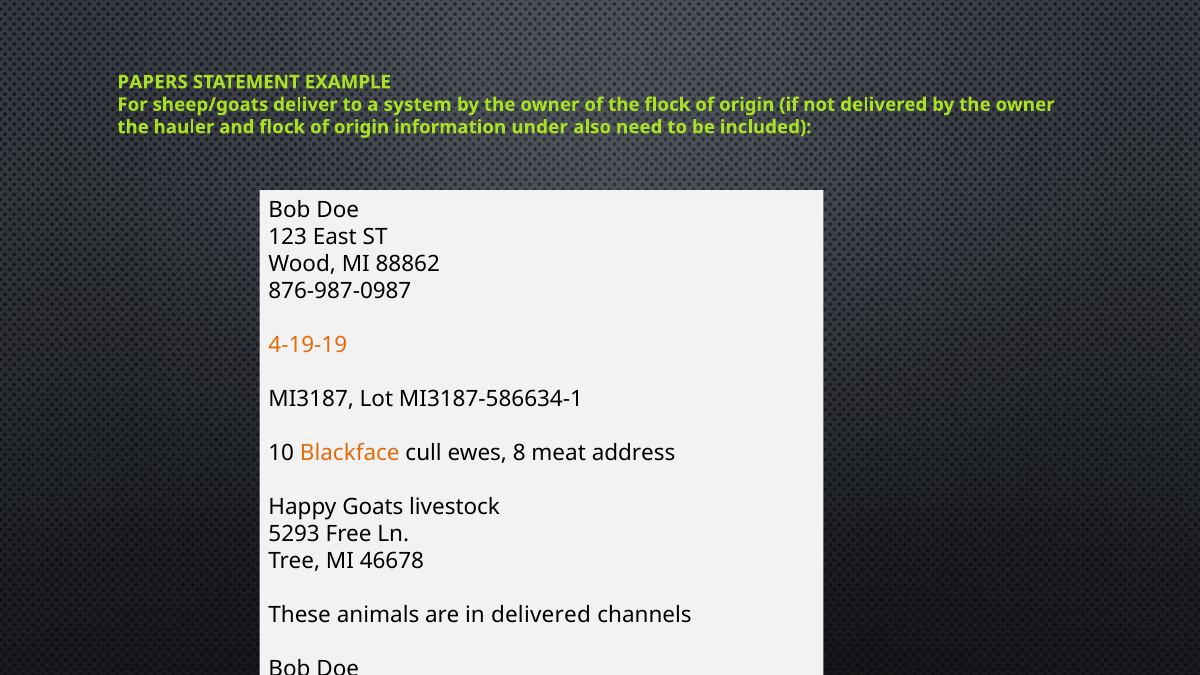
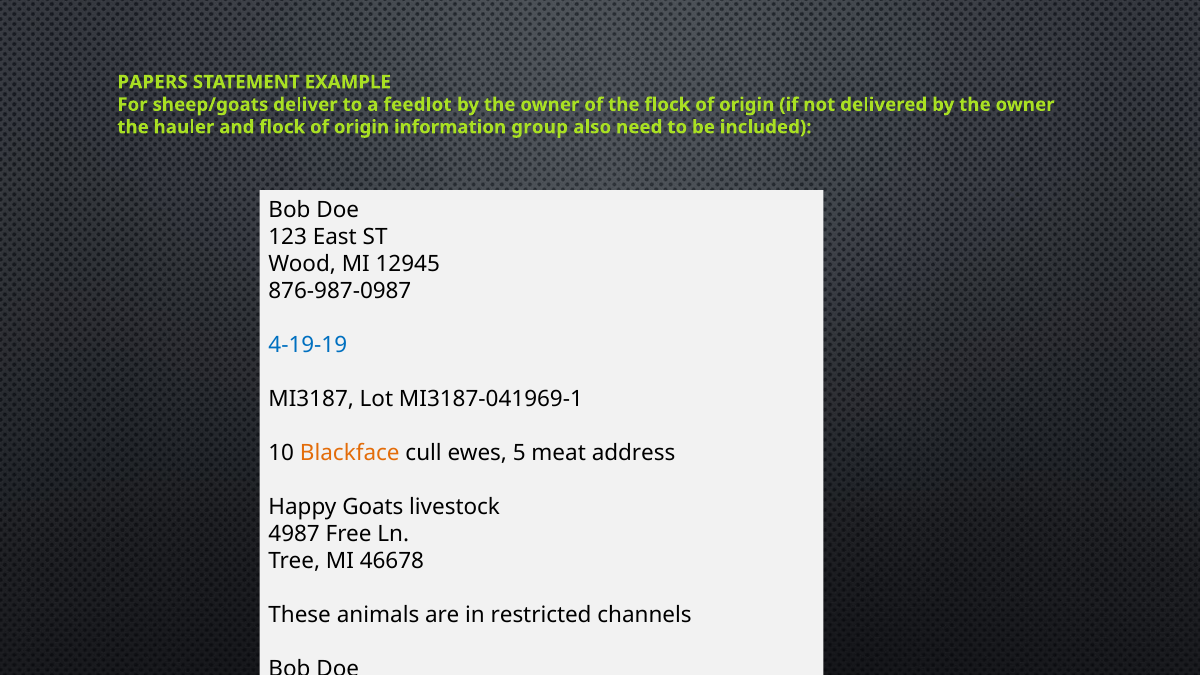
system: system -> feedlot (418, 105)
under: under -> group (540, 127)
88862: 88862 -> 12945 (408, 264)
4-19-19 colour: orange -> blue (308, 345)
MI3187-586634-1: MI3187-586634-1 -> MI3187-041969-1 (491, 399)
8: 8 -> 5 (519, 453)
5293: 5293 -> 4987 (294, 534)
in delivered: delivered -> restricted (541, 615)
